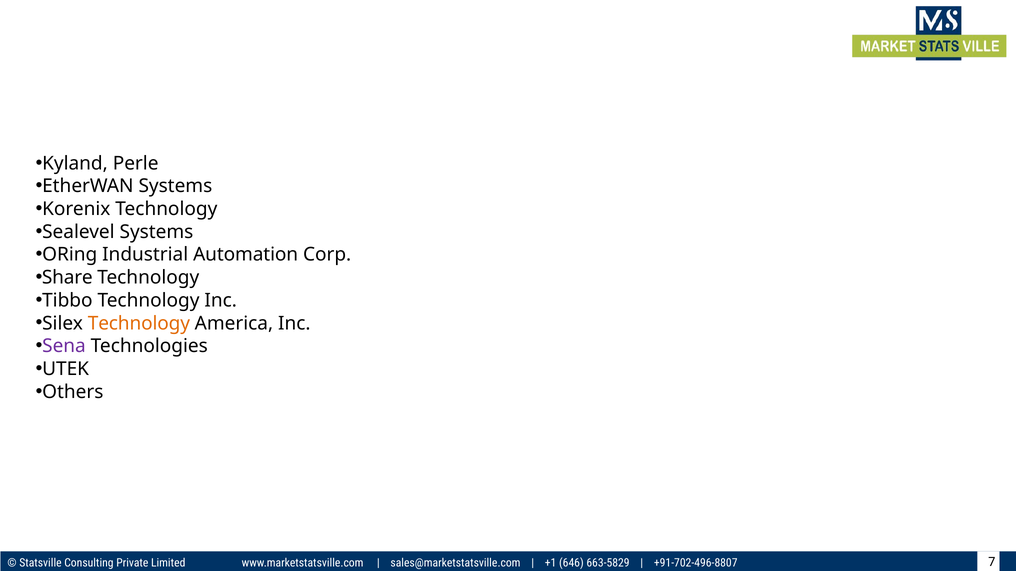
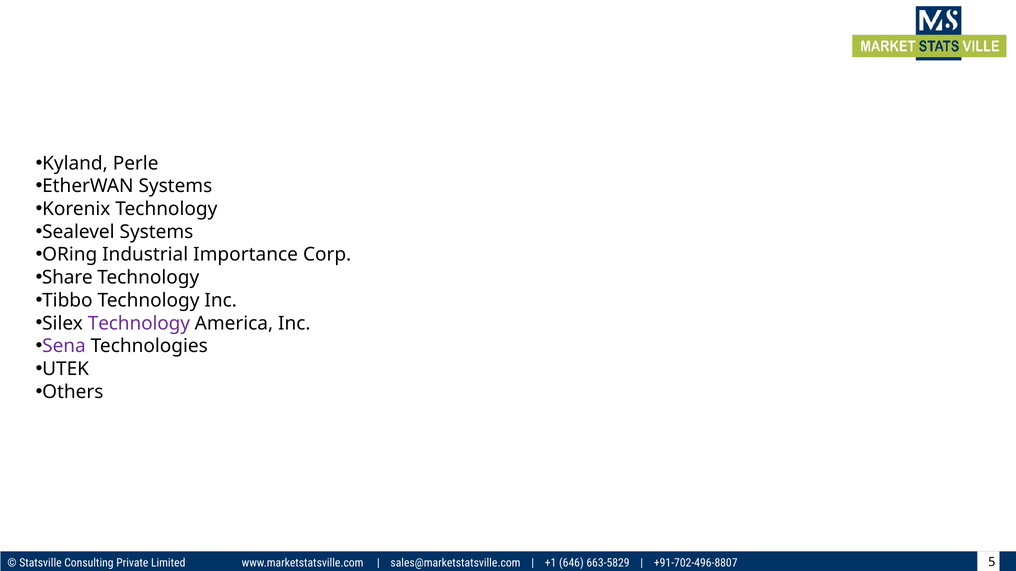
Automation: Automation -> Importance (246, 255)
Technology colour: orange -> purple (139, 324)
7: 7 -> 5 (992, 563)
